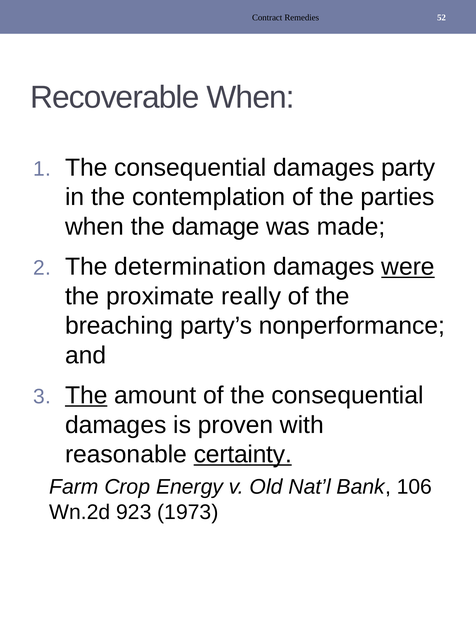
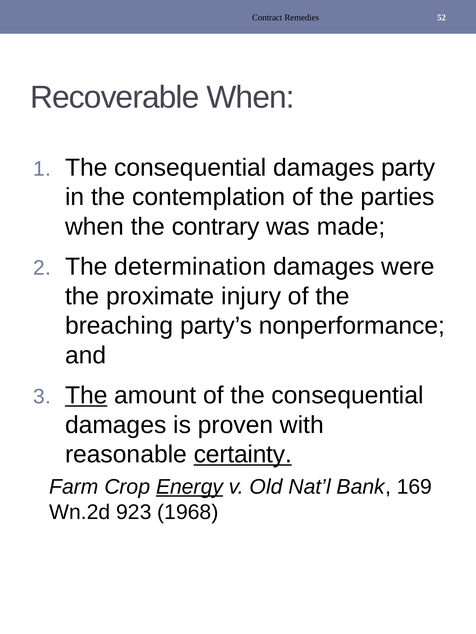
damage: damage -> contrary (216, 227)
were underline: present -> none (408, 267)
really: really -> injury (251, 297)
Energy underline: none -> present (190, 487)
106: 106 -> 169 (414, 487)
1973: 1973 -> 1968 (188, 513)
